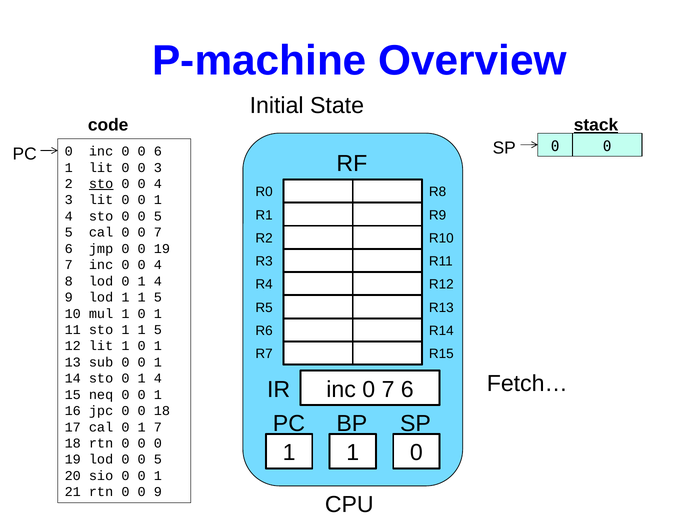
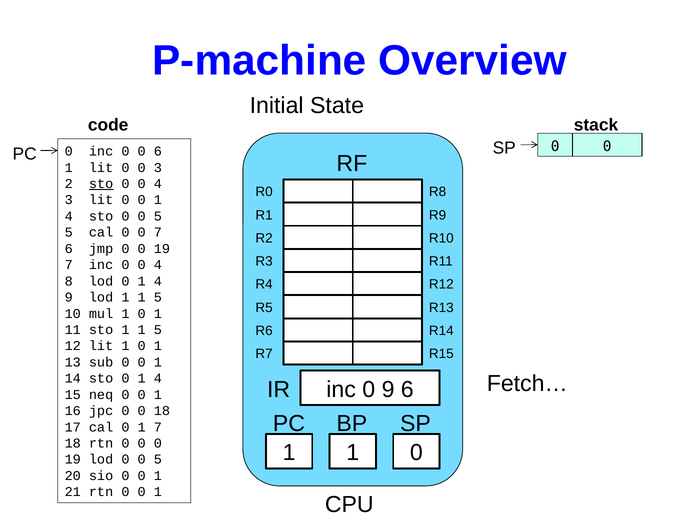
stack underline: present -> none (596, 125)
inc 0 7: 7 -> 9 (388, 389)
rtn 0 0 9: 9 -> 1 (158, 491)
